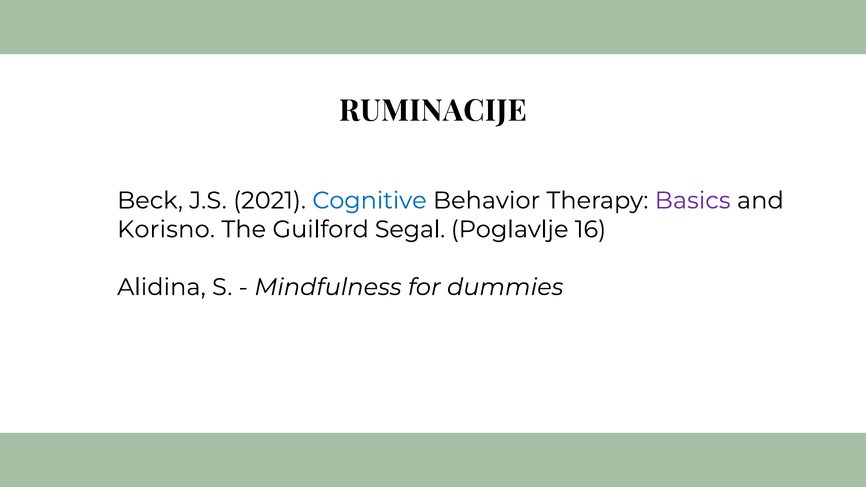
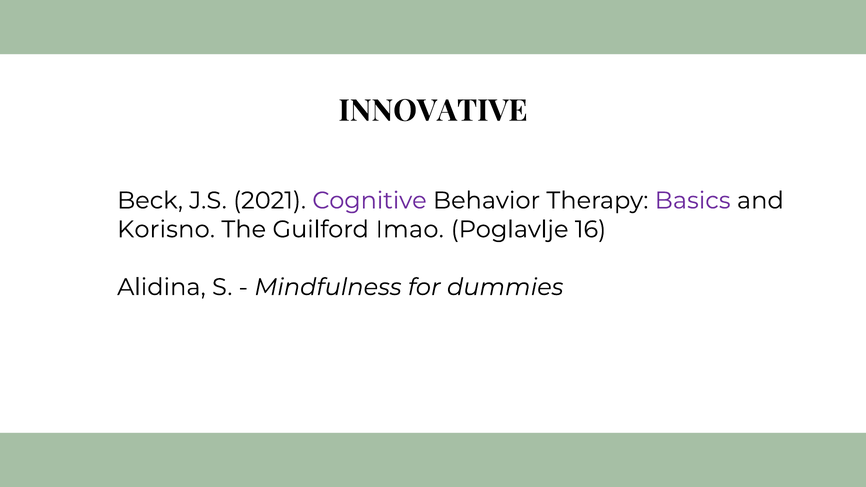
RUMINACIJE: RUMINACIJE -> INNOVATIVE (433, 111)
Cognitive colour: blue -> purple (369, 201)
Segal: Segal -> Imao (410, 229)
